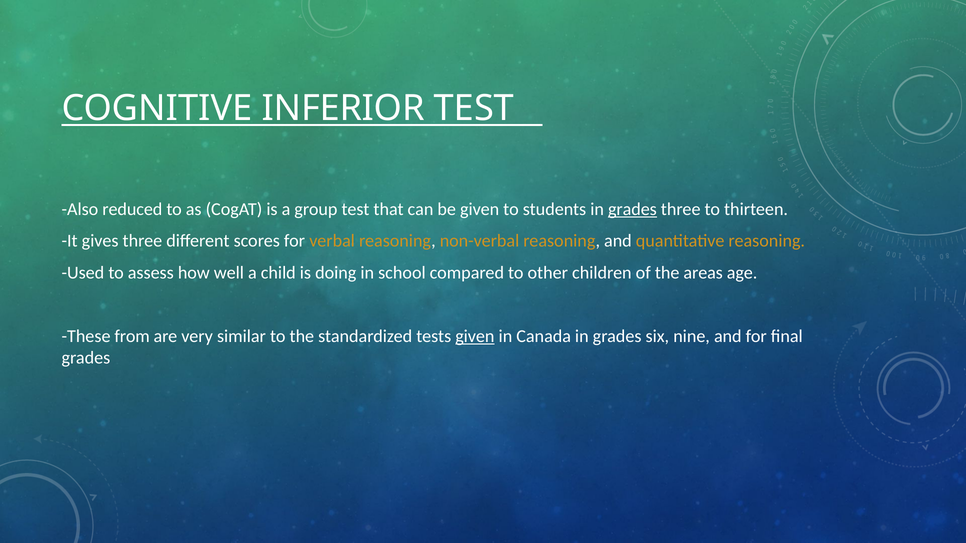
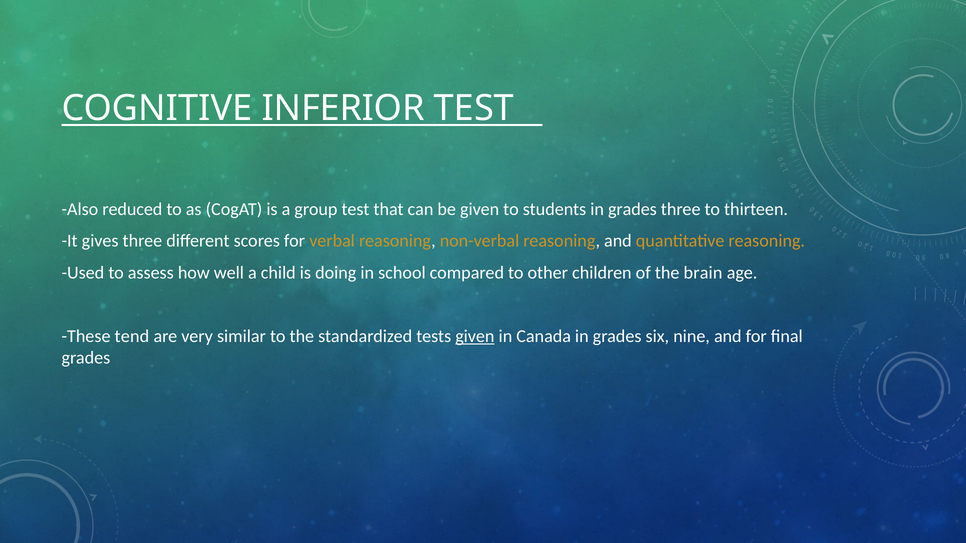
grades underline: present -> none (632, 209)
areas: areas -> brain (703, 273)
from: from -> tend (132, 336)
